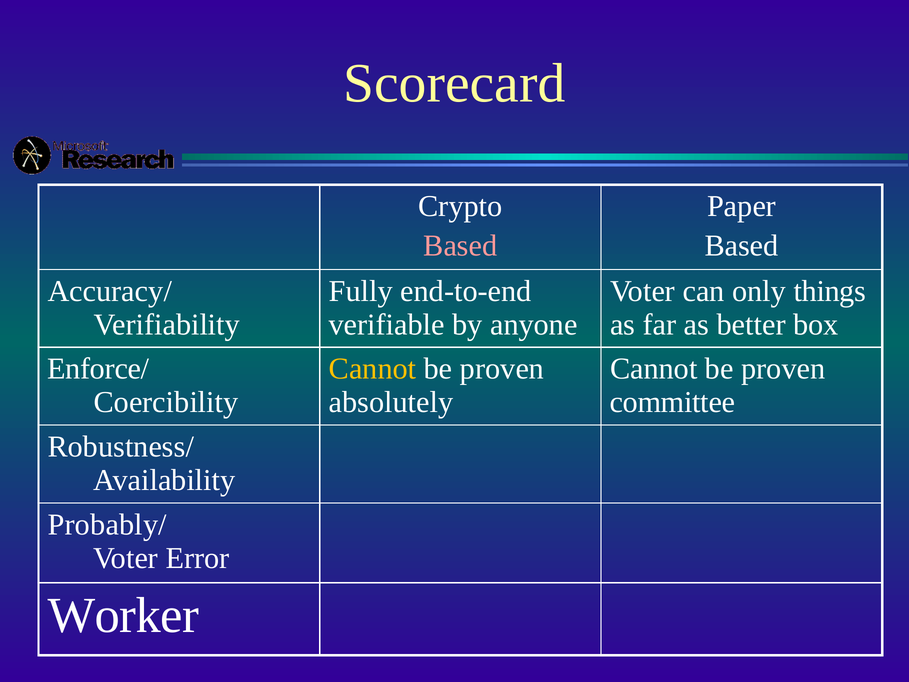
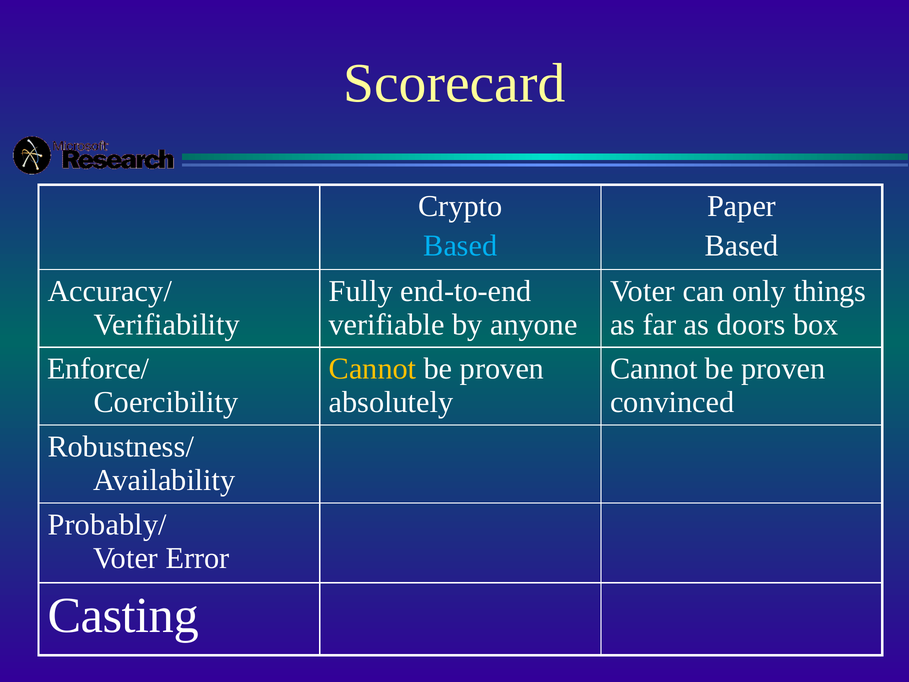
Based colour: pink -> light blue (460, 246)
better: better -> doors (751, 324)
committee: committee -> convinced (672, 402)
Worker: Worker -> Casting (123, 615)
